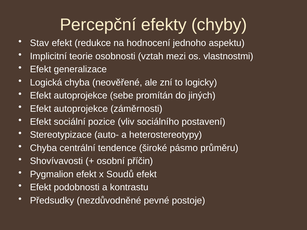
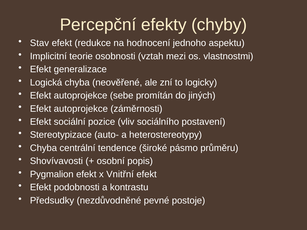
příčin: příčin -> popis (140, 161)
Soudů: Soudů -> Vnitřní (120, 174)
